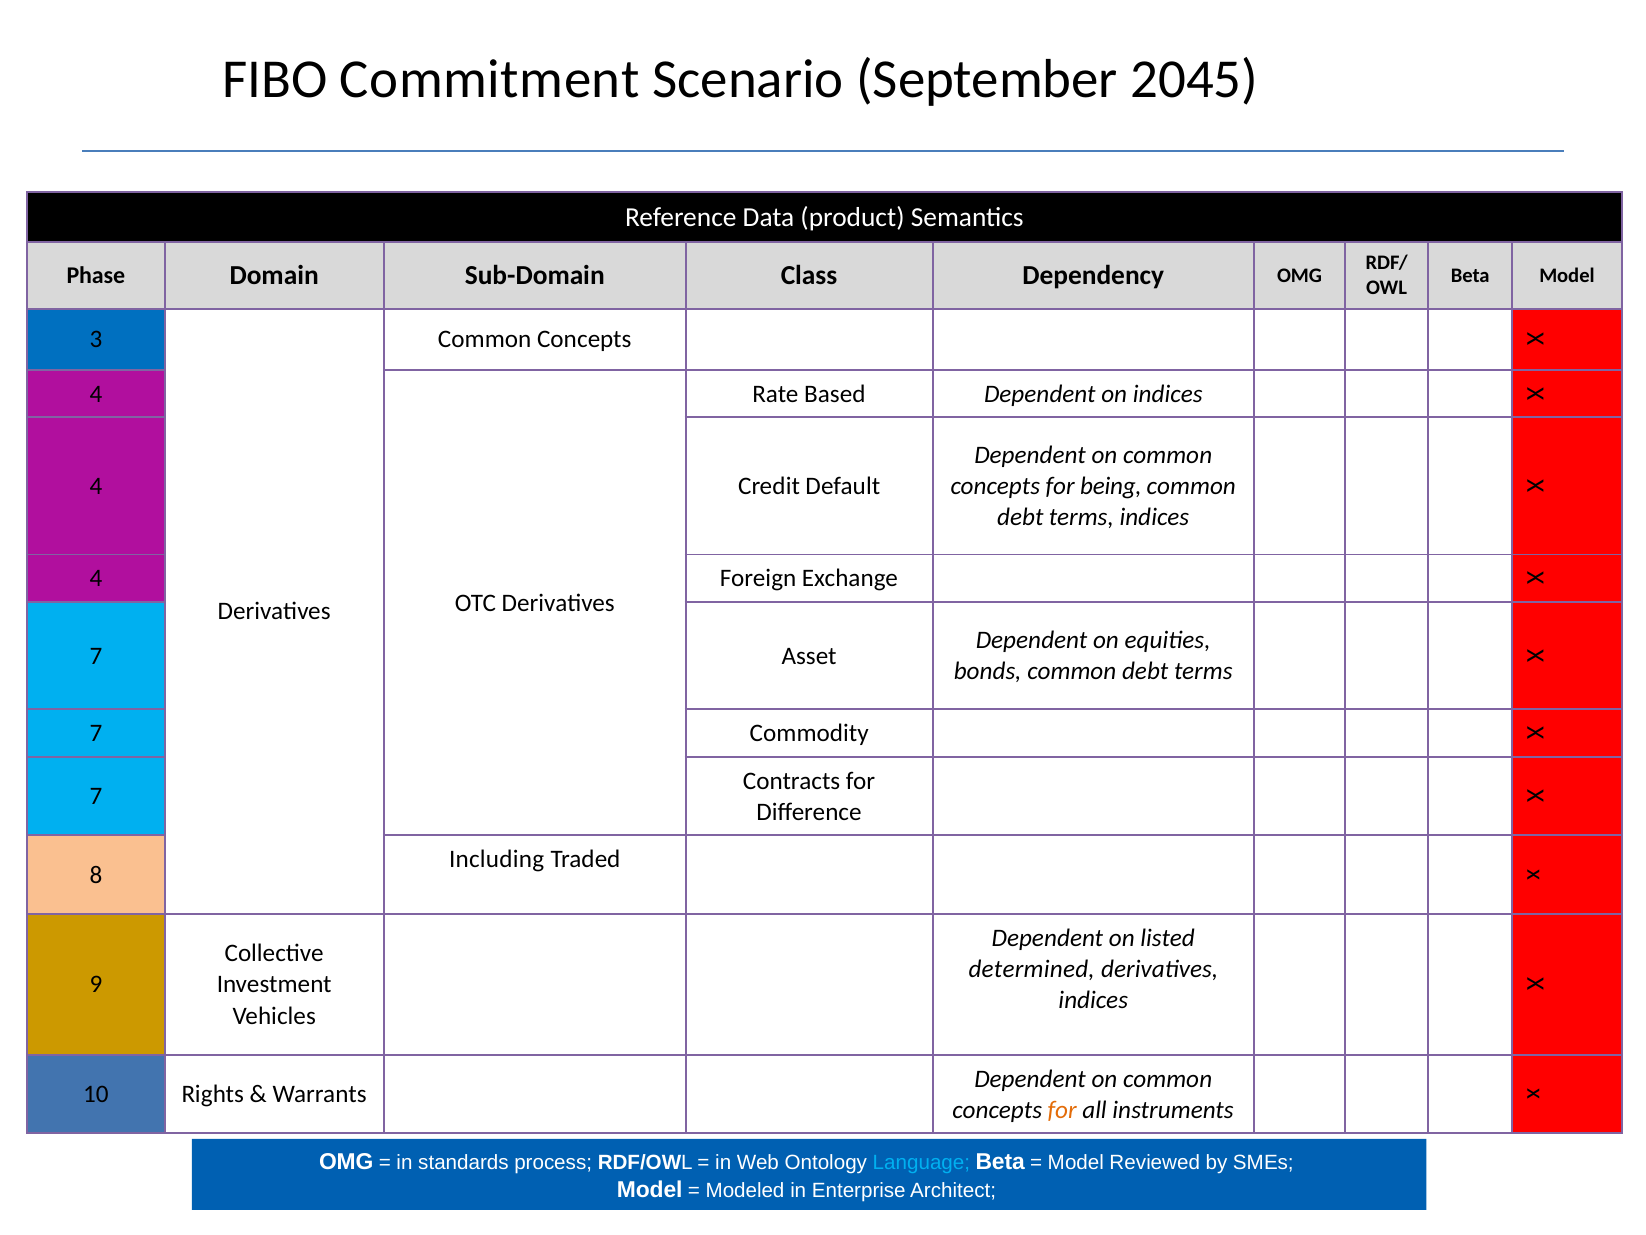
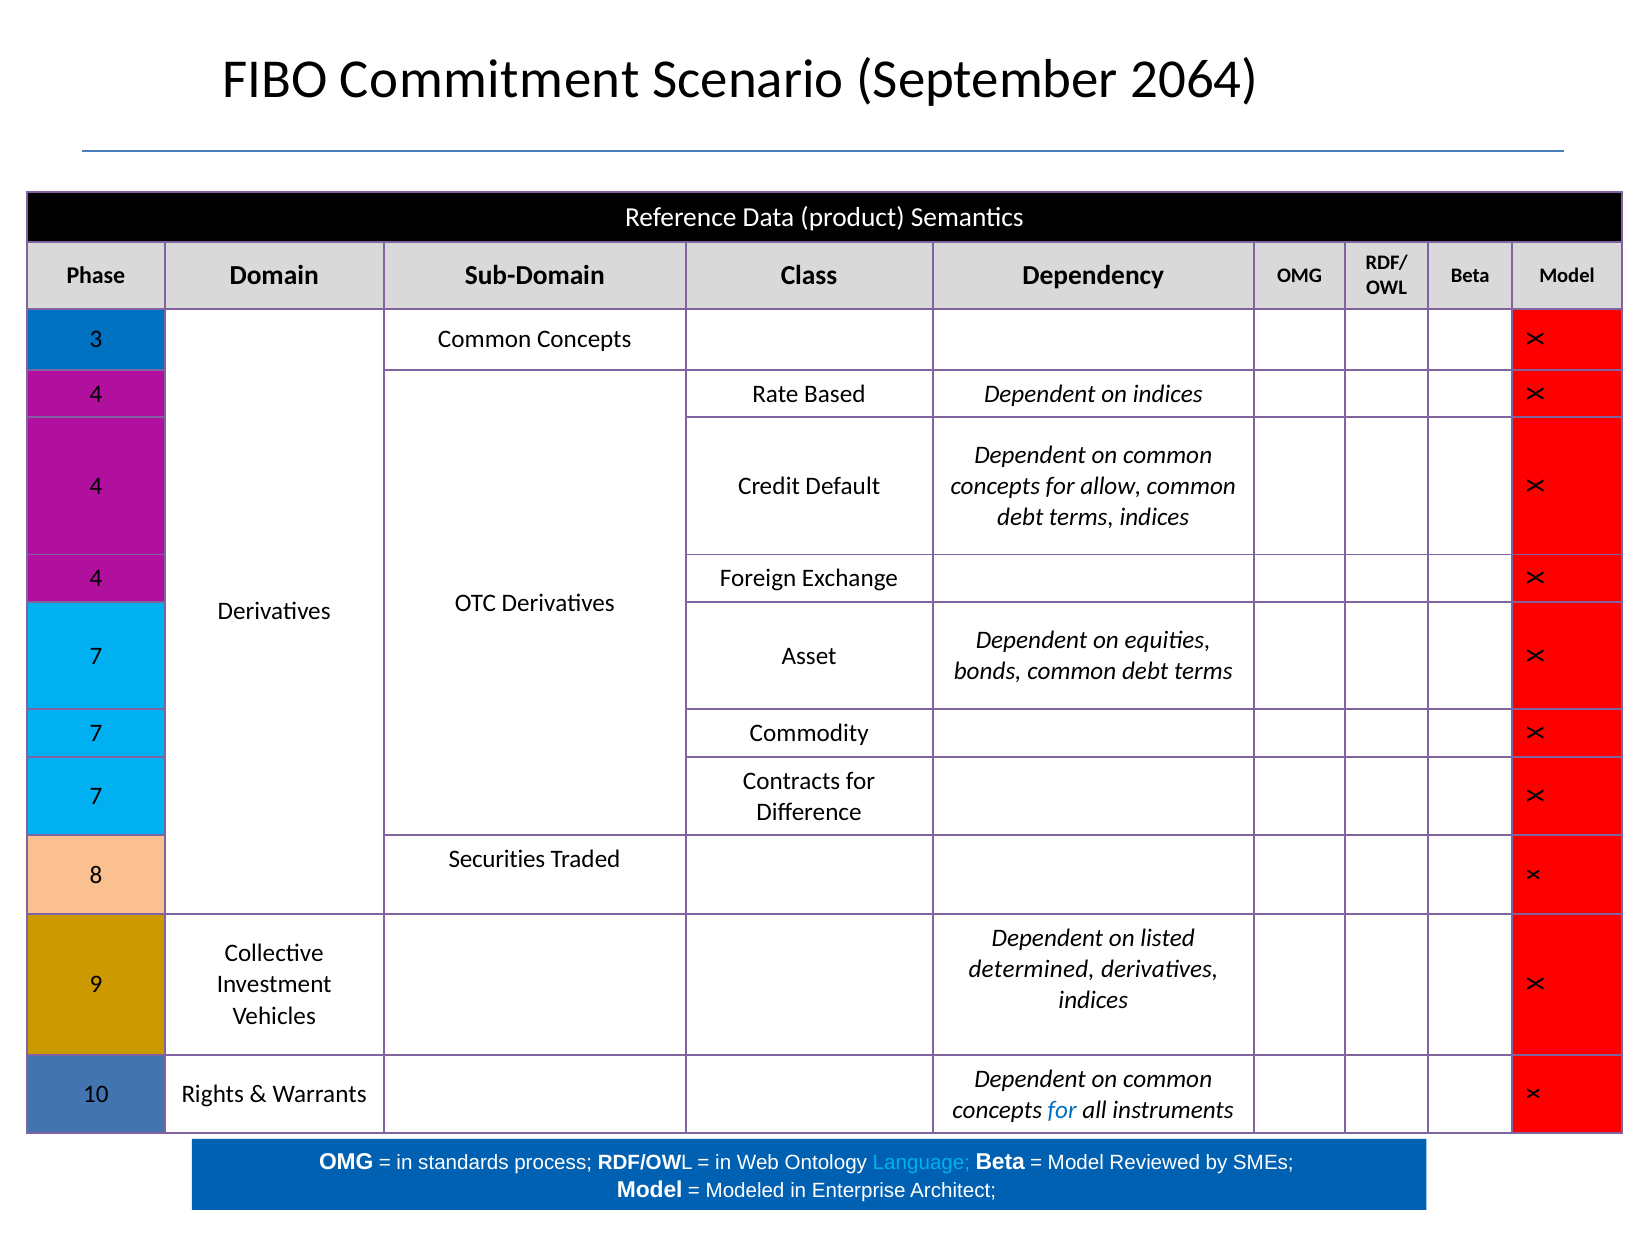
2045: 2045 -> 2064 (1194, 79)
being: being -> allow (1111, 486)
Including: Including -> Securities (497, 859)
for colour: orange -> blue (1062, 1109)
